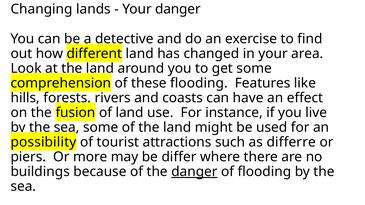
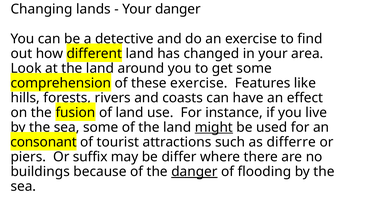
these flooding: flooding -> exercise (199, 83)
might underline: none -> present (214, 128)
possibility: possibility -> consonant (44, 142)
more: more -> suffix (90, 157)
